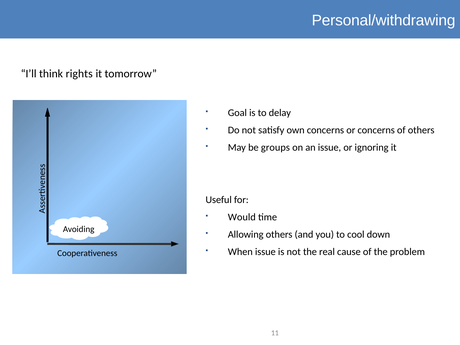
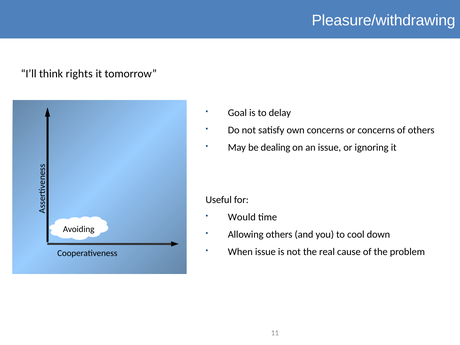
Personal/withdrawing: Personal/withdrawing -> Pleasure/withdrawing (384, 20)
groups: groups -> dealing (276, 148)
